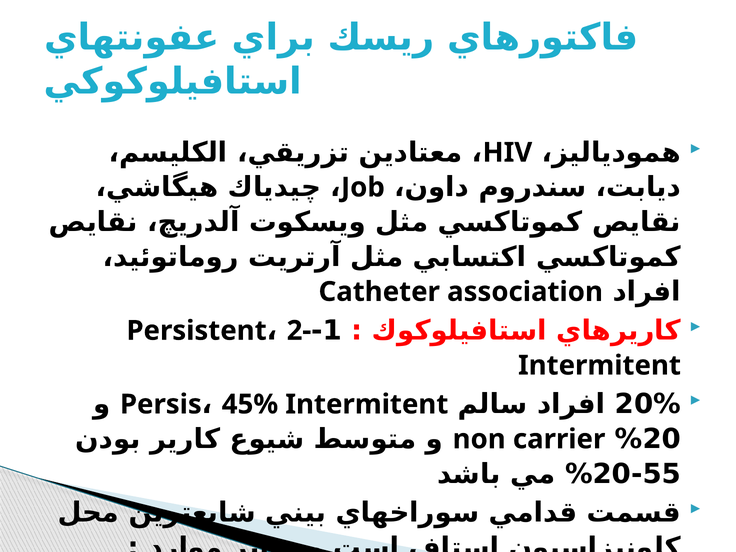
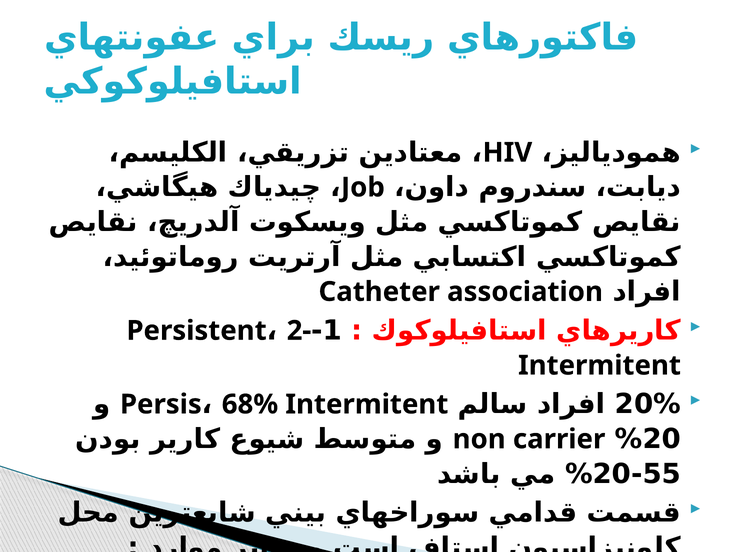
45%: 45% -> 68% (250, 404)
